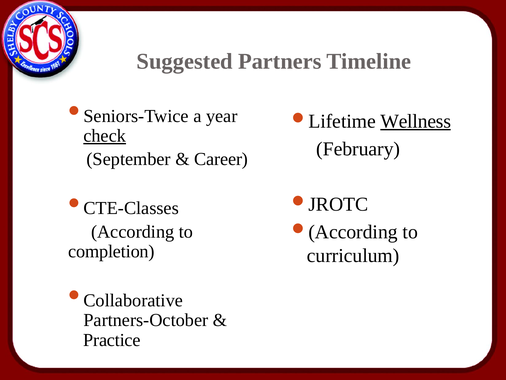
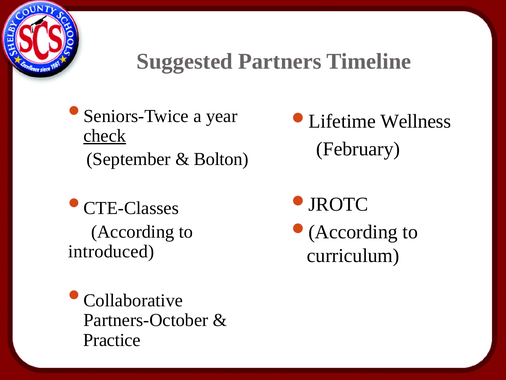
Wellness underline: present -> none (416, 121)
Career: Career -> Bolton (221, 159)
completion: completion -> introduced (111, 251)
